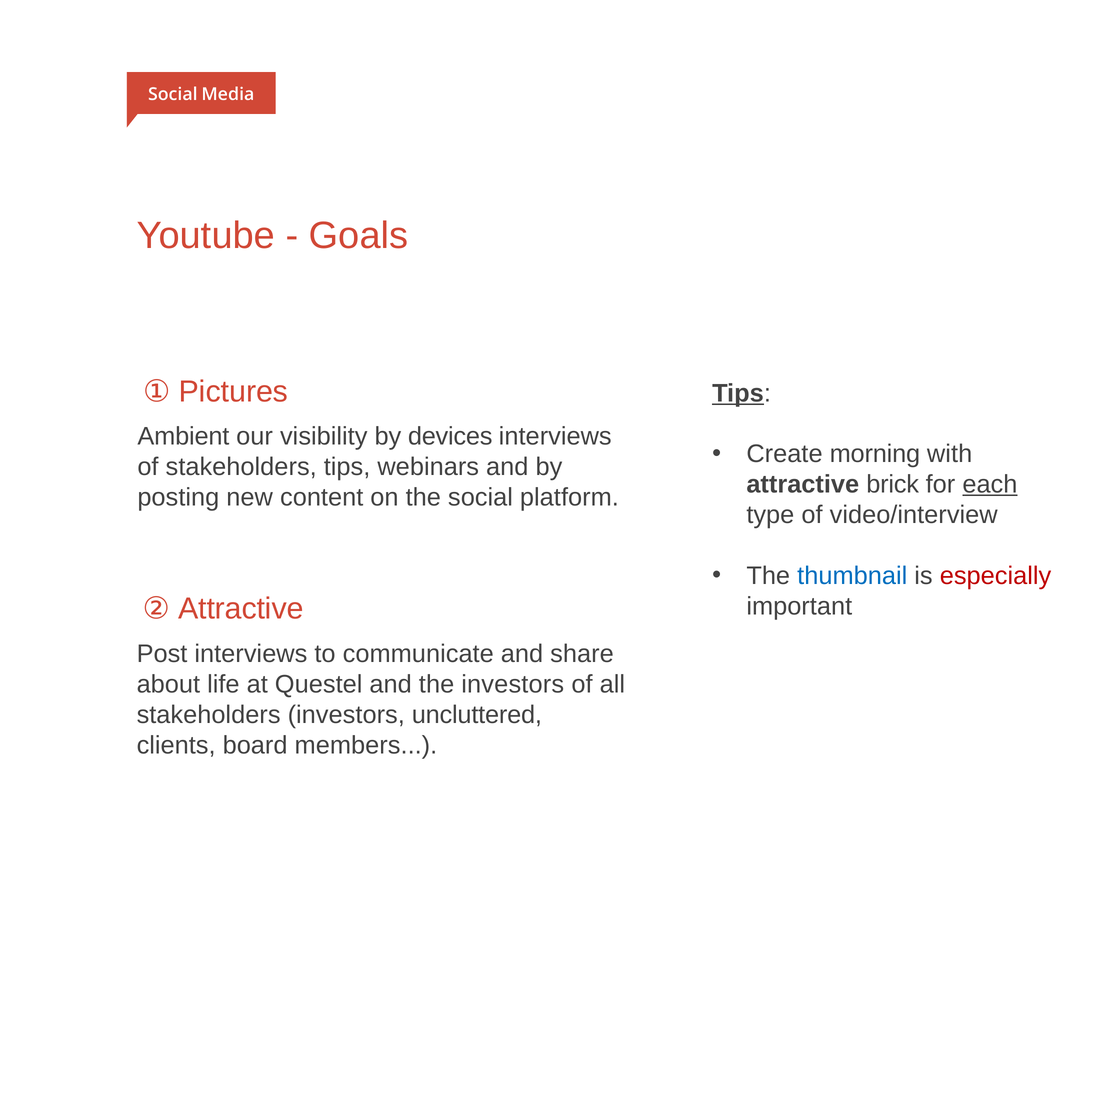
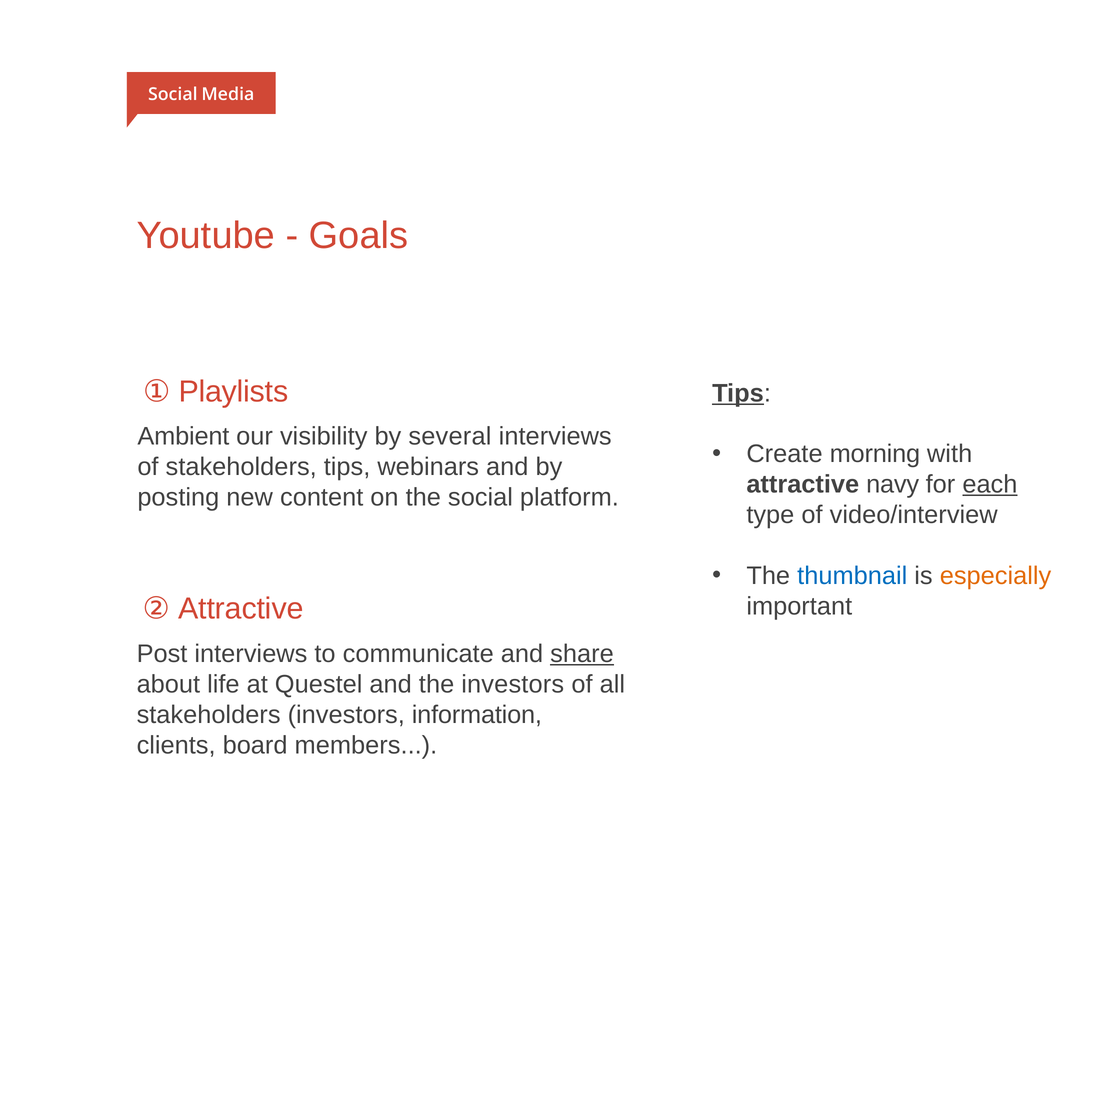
Pictures: Pictures -> Playlists (234, 392)
devices: devices -> several (450, 437)
brick: brick -> navy (893, 485)
especially colour: red -> orange (996, 576)
share underline: none -> present (582, 654)
uncluttered: uncluttered -> information (477, 715)
